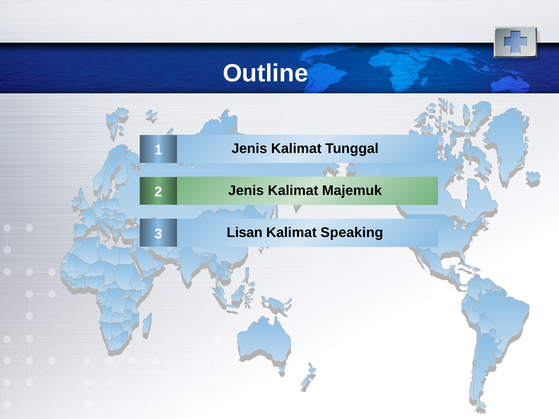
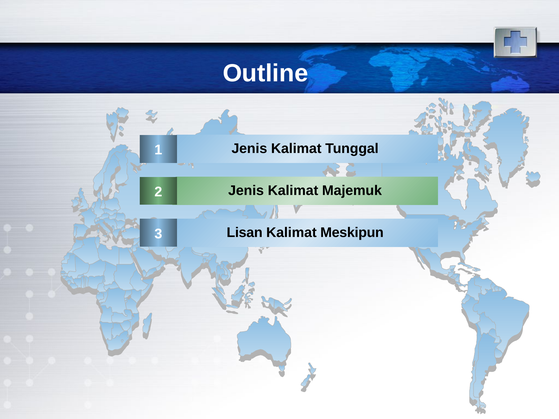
Speaking: Speaking -> Meskipun (352, 233)
